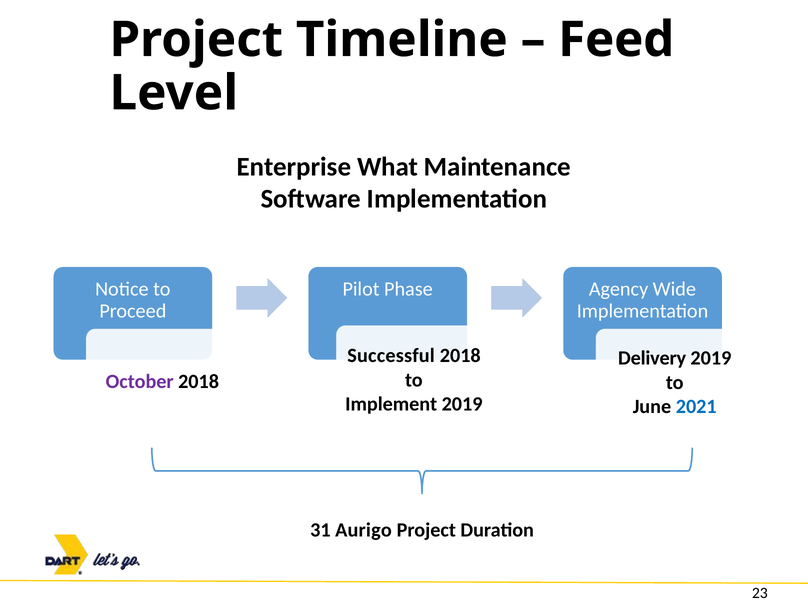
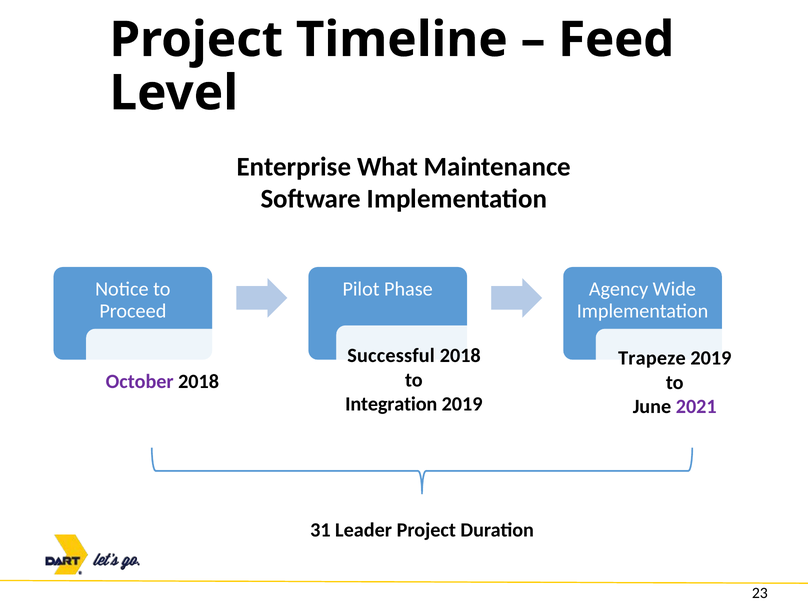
Delivery: Delivery -> Trapeze (652, 358)
Implement: Implement -> Integration (391, 404)
2021 colour: blue -> purple (696, 407)
Aurigo: Aurigo -> Leader (364, 530)
